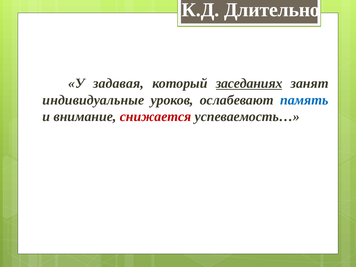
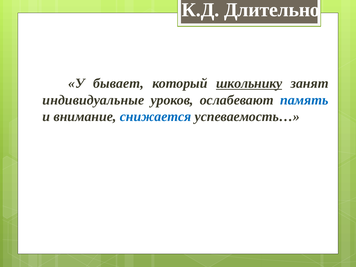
задавая: задавая -> бывает (118, 83)
заседаниях: заседаниях -> школьнику (249, 83)
снижается colour: red -> blue (156, 117)
